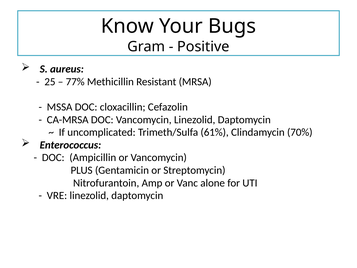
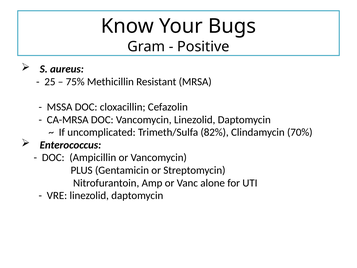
77%: 77% -> 75% (75, 82)
61%: 61% -> 82% (215, 132)
